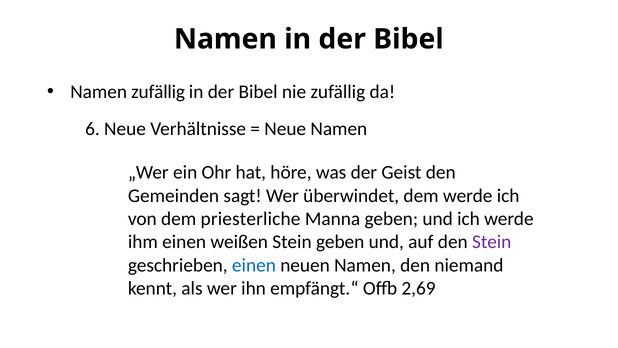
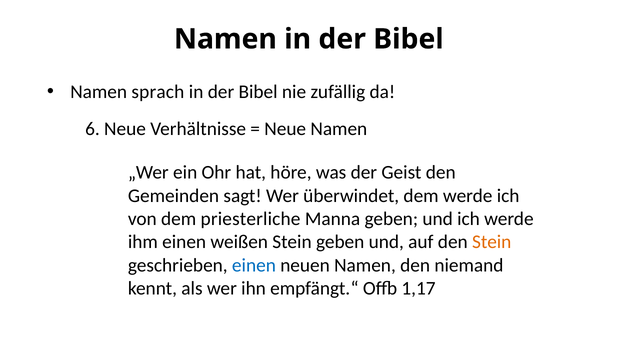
Namen zufällig: zufällig -> sprach (158, 92)
Stein colour: purple -> orange (492, 242)
2,69: 2,69 -> 1,17 (418, 288)
